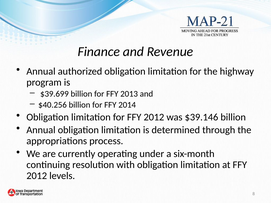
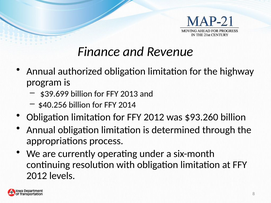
$39.146: $39.146 -> $93.260 (201, 117)
